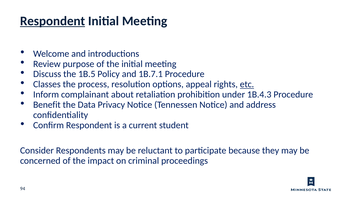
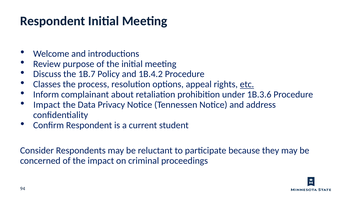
Respondent underline: present -> none (53, 21)
1B.5: 1B.5 -> 1B.7 (87, 74)
1B.7.1: 1B.7.1 -> 1B.4.2 (151, 74)
1B.4.3: 1B.4.3 -> 1B.3.6 (259, 94)
Benefit: Benefit -> Impact (47, 104)
